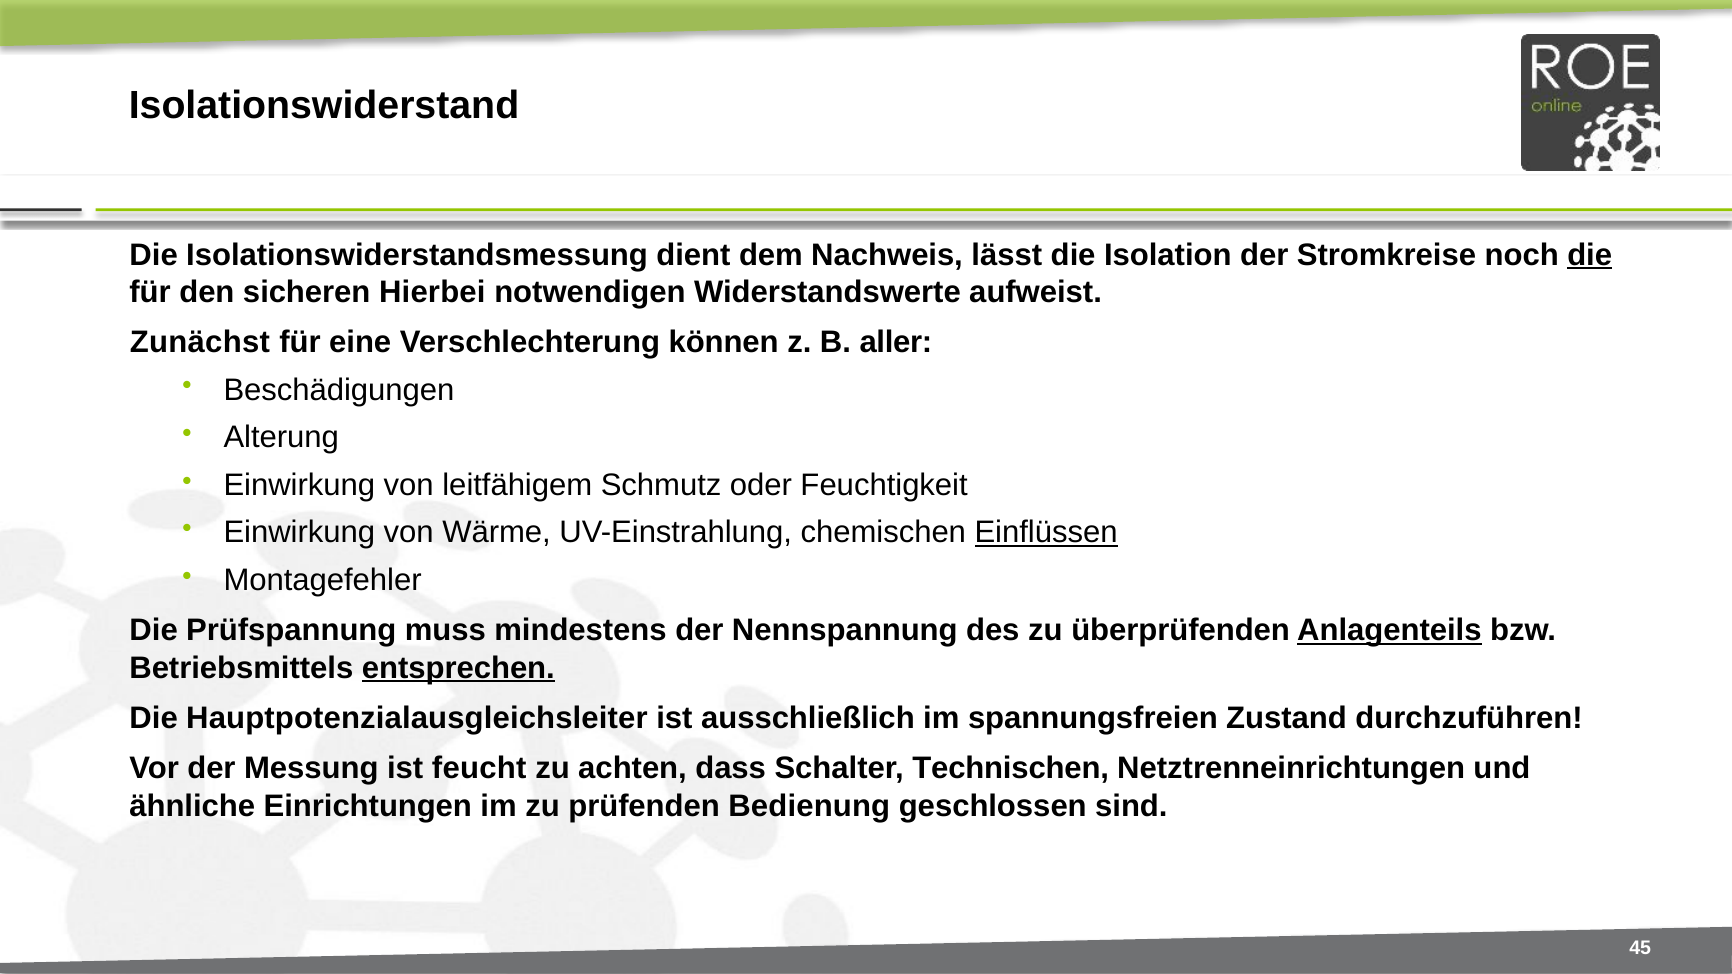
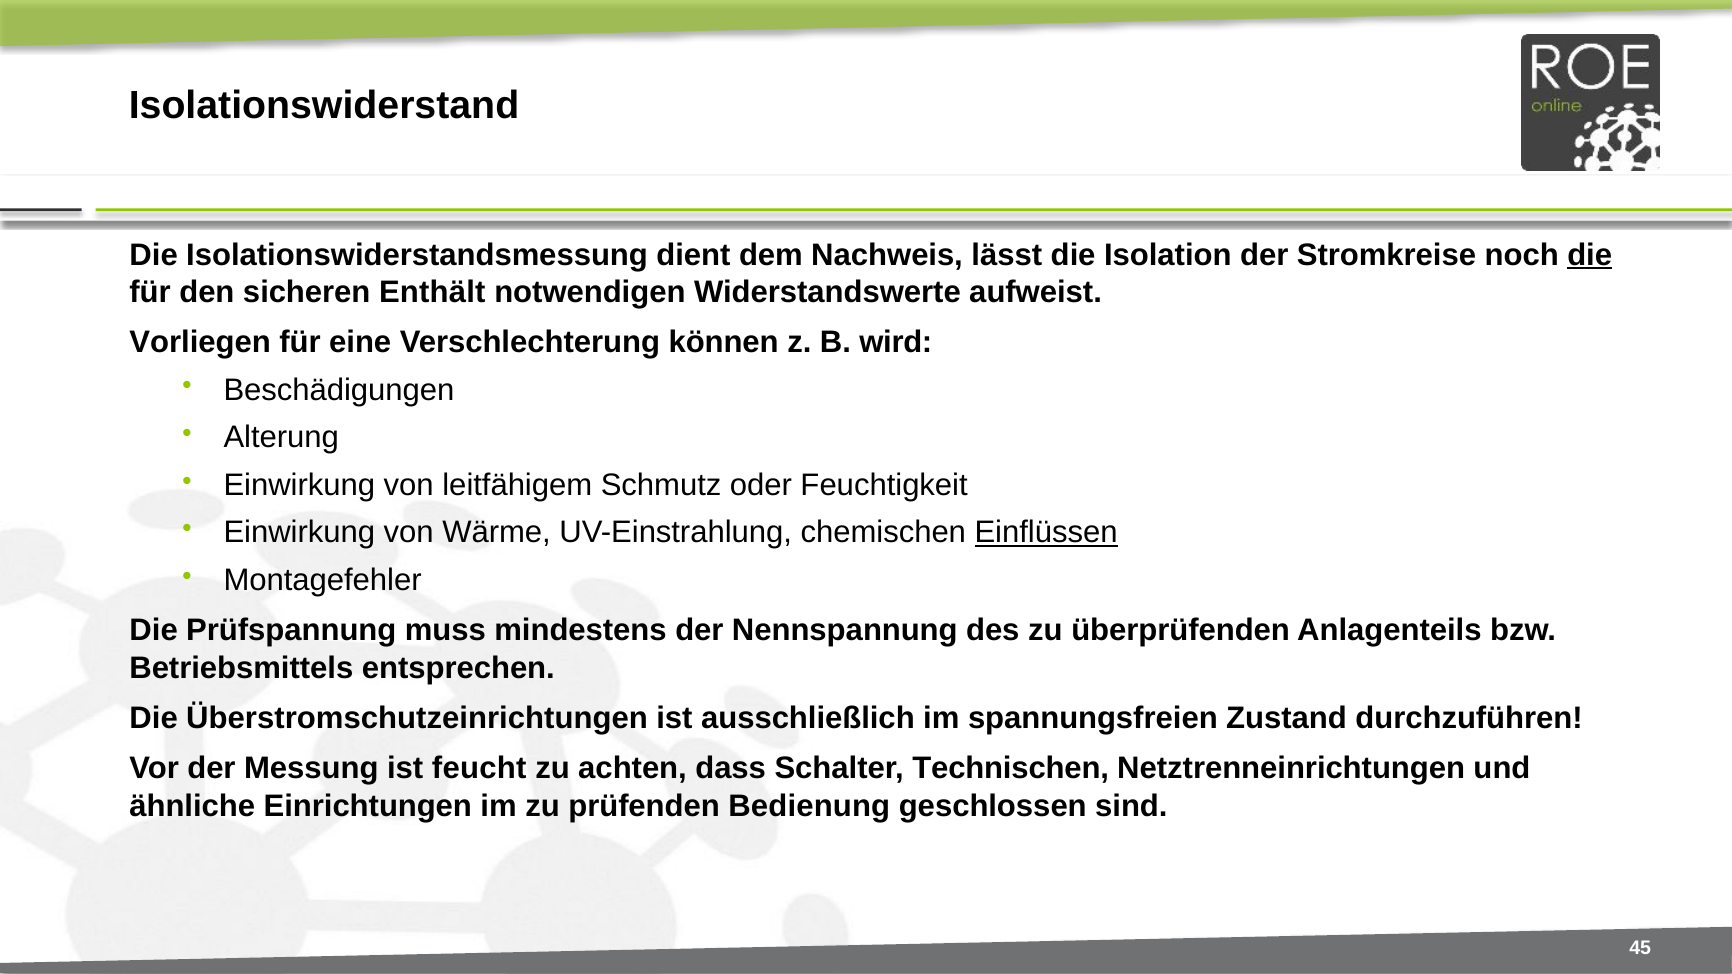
Hierbei: Hierbei -> Enthält (432, 292)
Zunächst: Zunächst -> Vorliegen (200, 343)
aller: aller -> wird (896, 343)
Anlagenteils underline: present -> none (1389, 631)
entsprechen underline: present -> none (458, 668)
Hauptpotenzialausgleichsleiter: Hauptpotenzialausgleichsleiter -> Überstromschutzeinrichtungen (417, 718)
